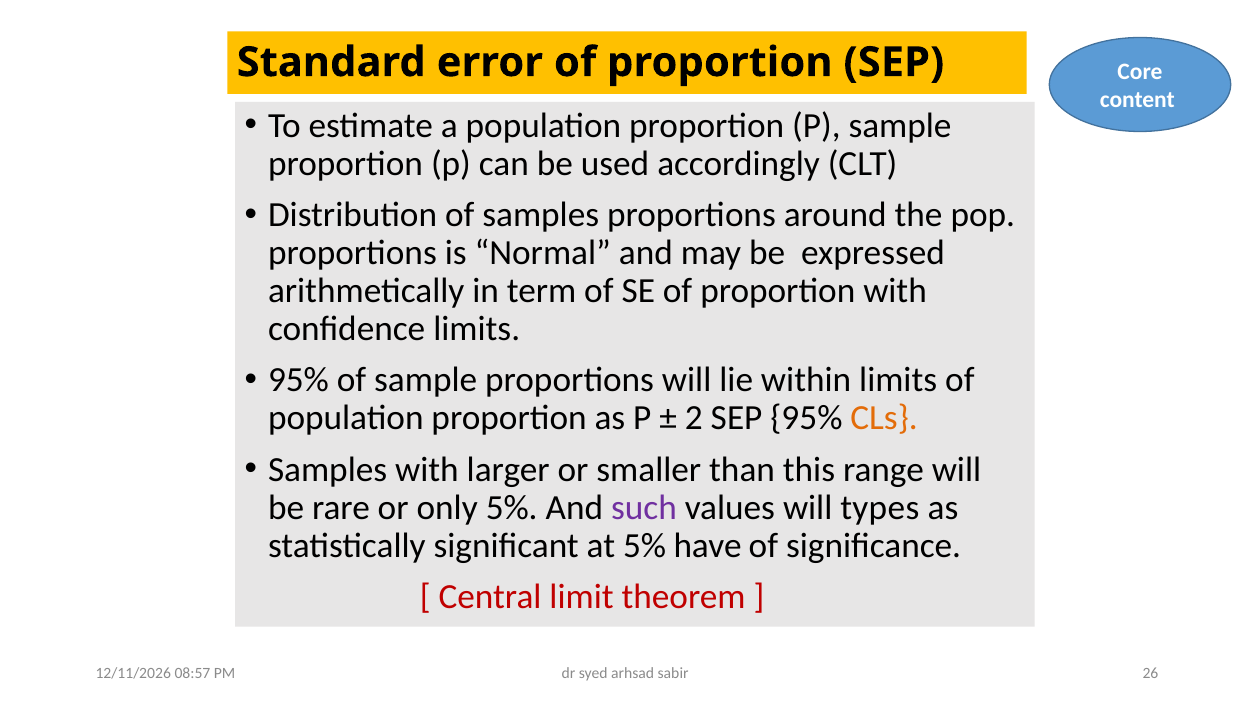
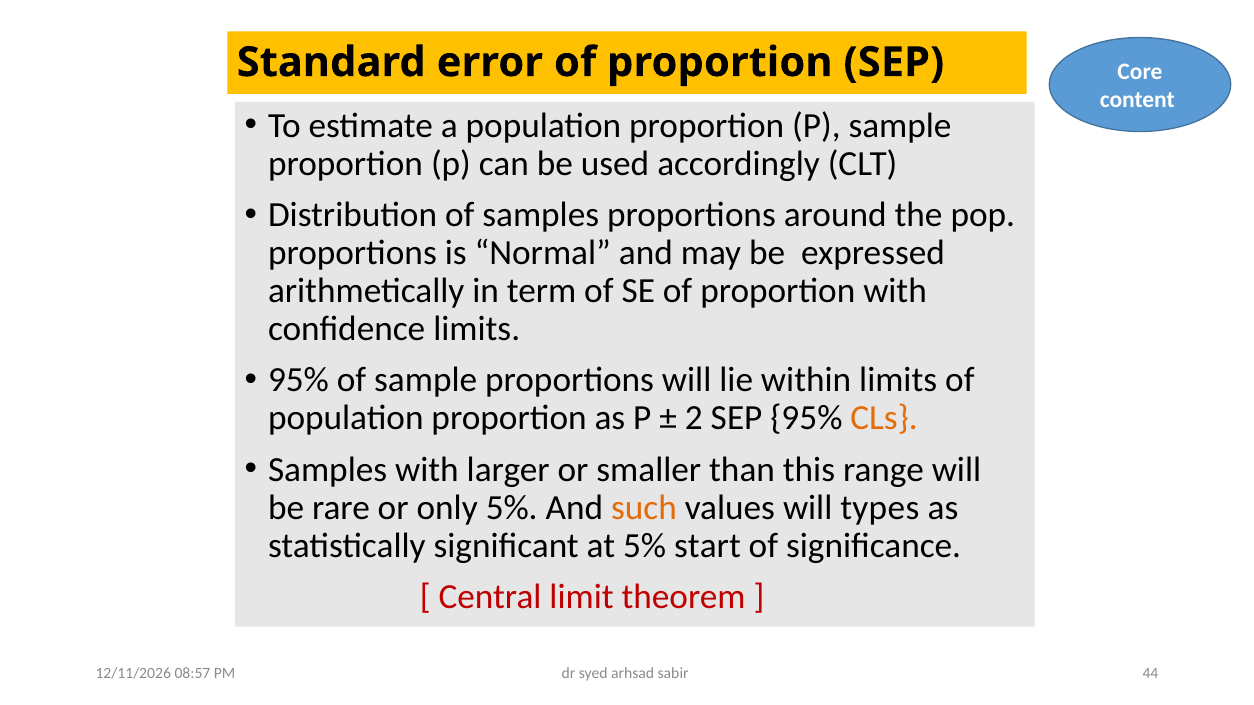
such colour: purple -> orange (644, 508)
have: have -> start (707, 546)
26: 26 -> 44 (1150, 673)
